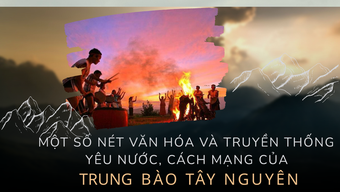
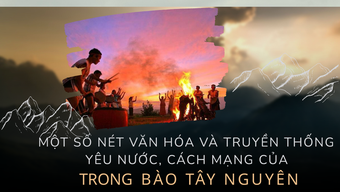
TRUNG: TRUNG -> TRONG (106, 179)
